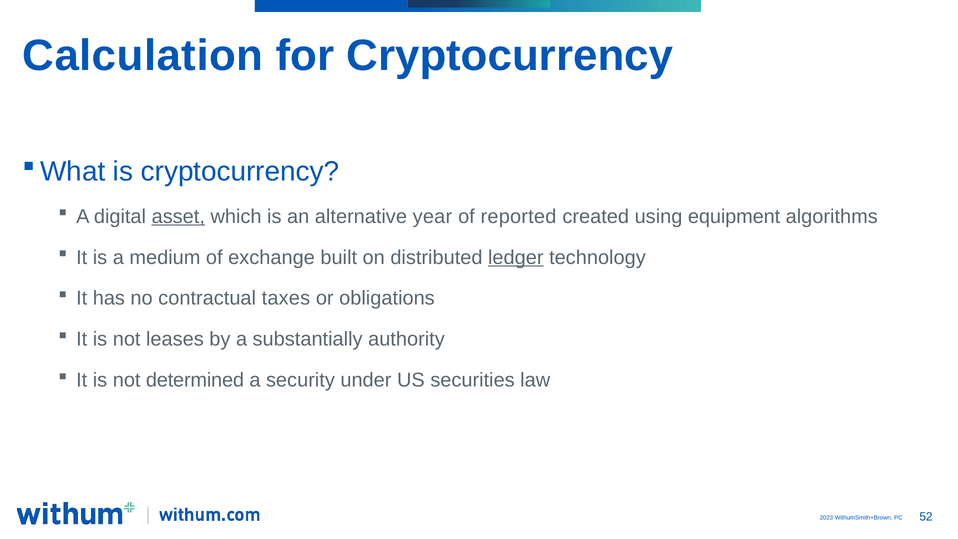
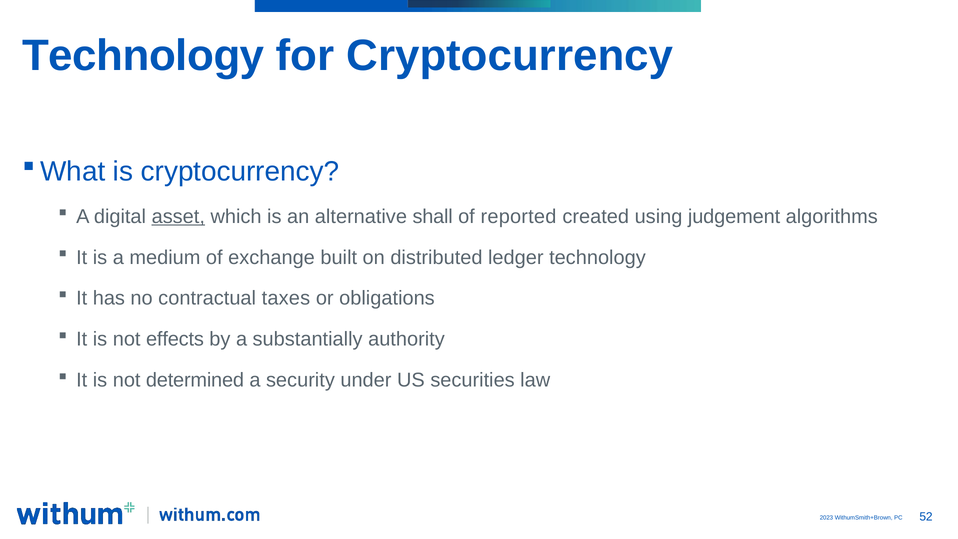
Calculation: Calculation -> Technology (143, 56)
year: year -> shall (433, 216)
equipment: equipment -> judgement (734, 216)
ledger underline: present -> none (516, 257)
leases: leases -> effects (175, 339)
